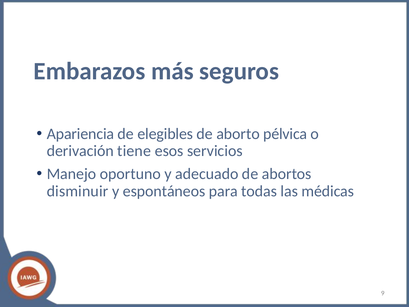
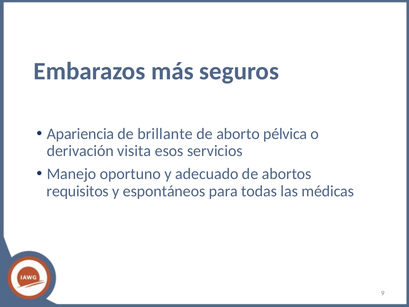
elegibles: elegibles -> brillante (165, 134)
tiene: tiene -> visita (134, 151)
disminuir: disminuir -> requisitos (78, 191)
